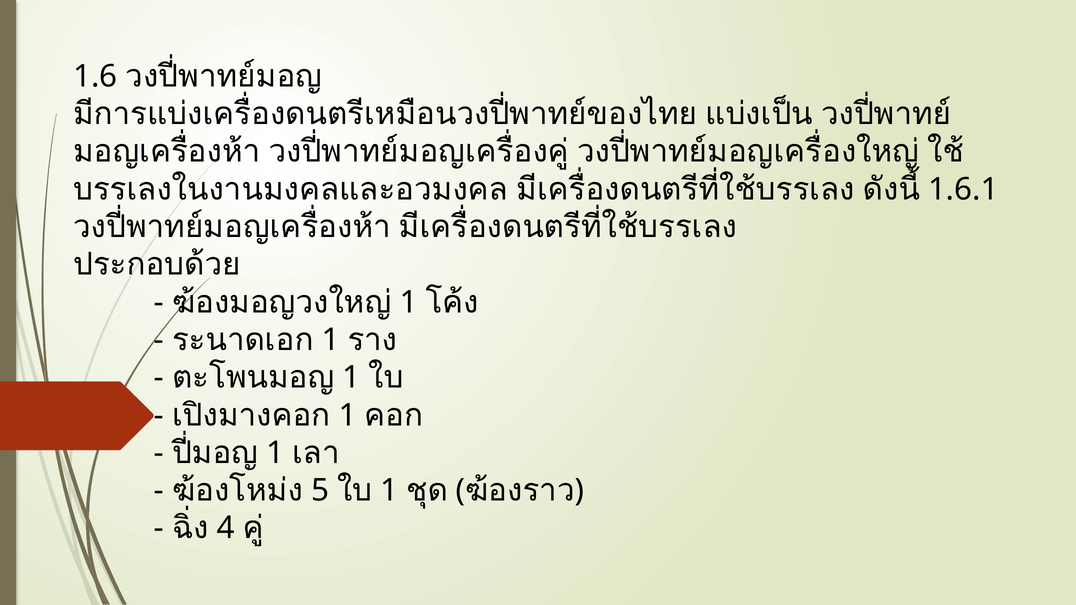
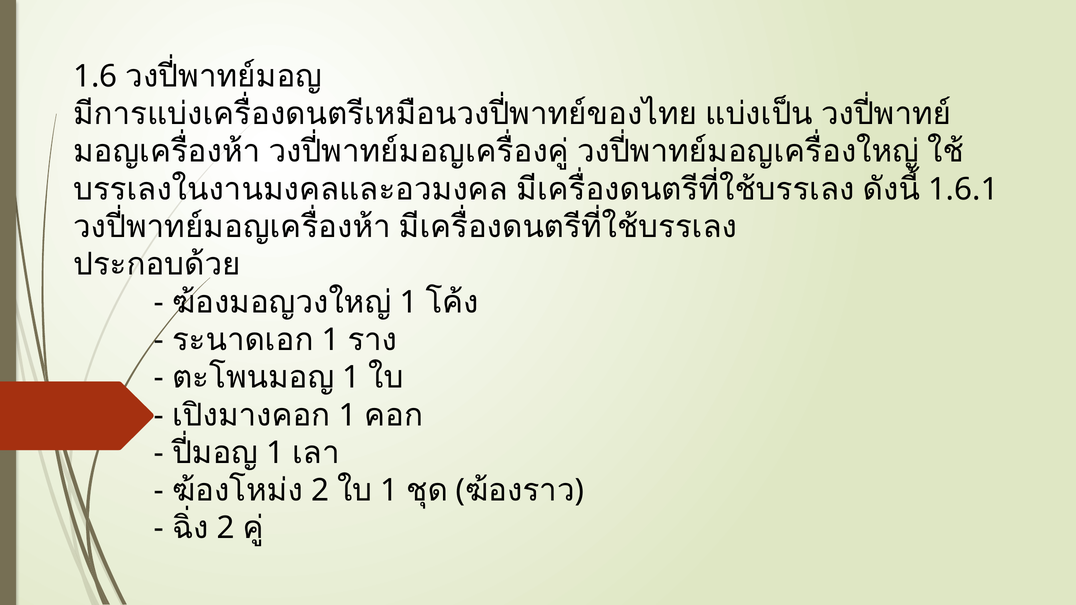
5: 5 -> 2 (320, 491)
4: 4 -> 2 (226, 528)
